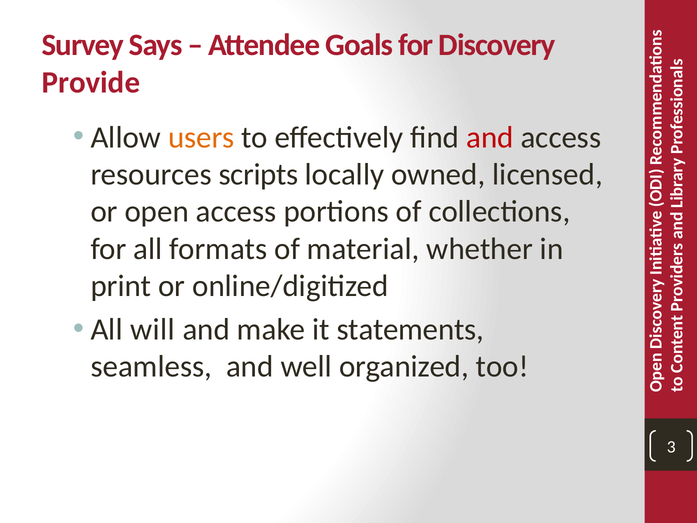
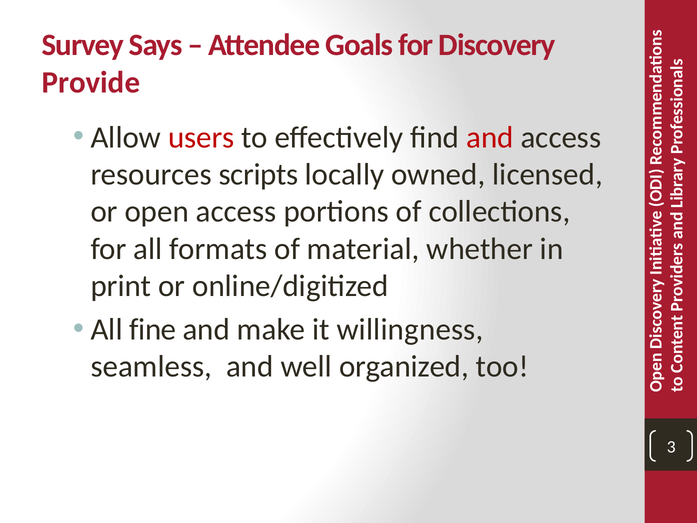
users colour: orange -> red (201, 137)
will: will -> fine (153, 329)
statements: statements -> willingness (410, 329)
